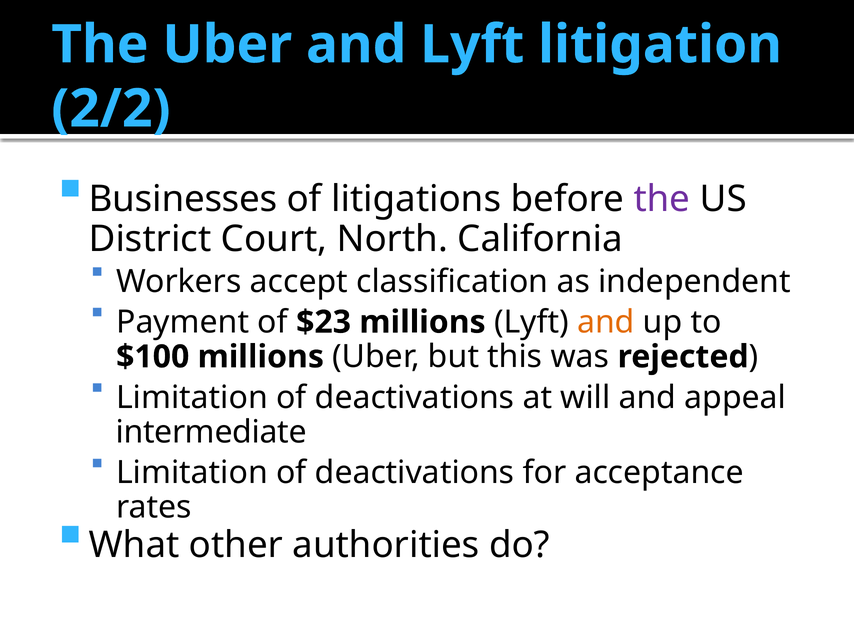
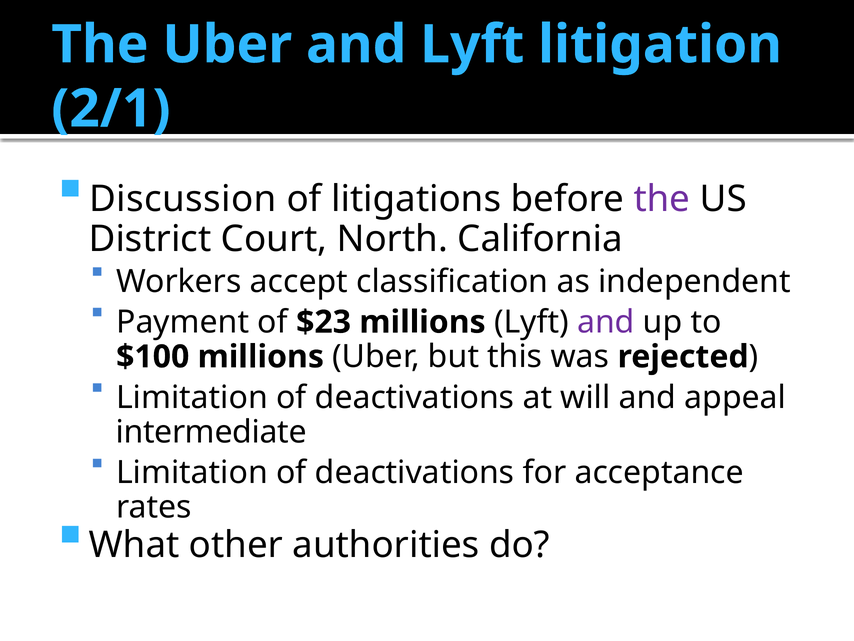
2/2: 2/2 -> 2/1 (111, 109)
Businesses: Businesses -> Discussion (183, 199)
and colour: orange -> purple (606, 322)
